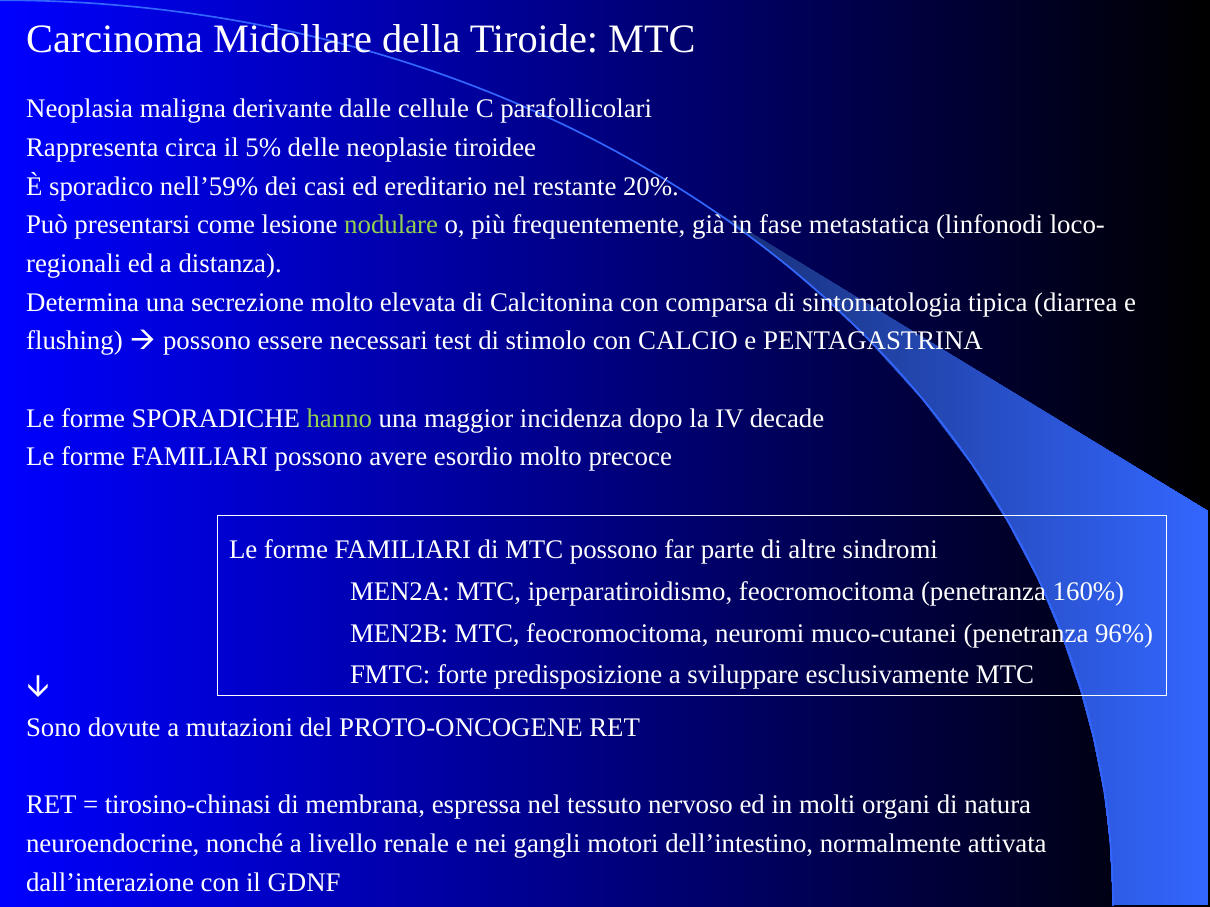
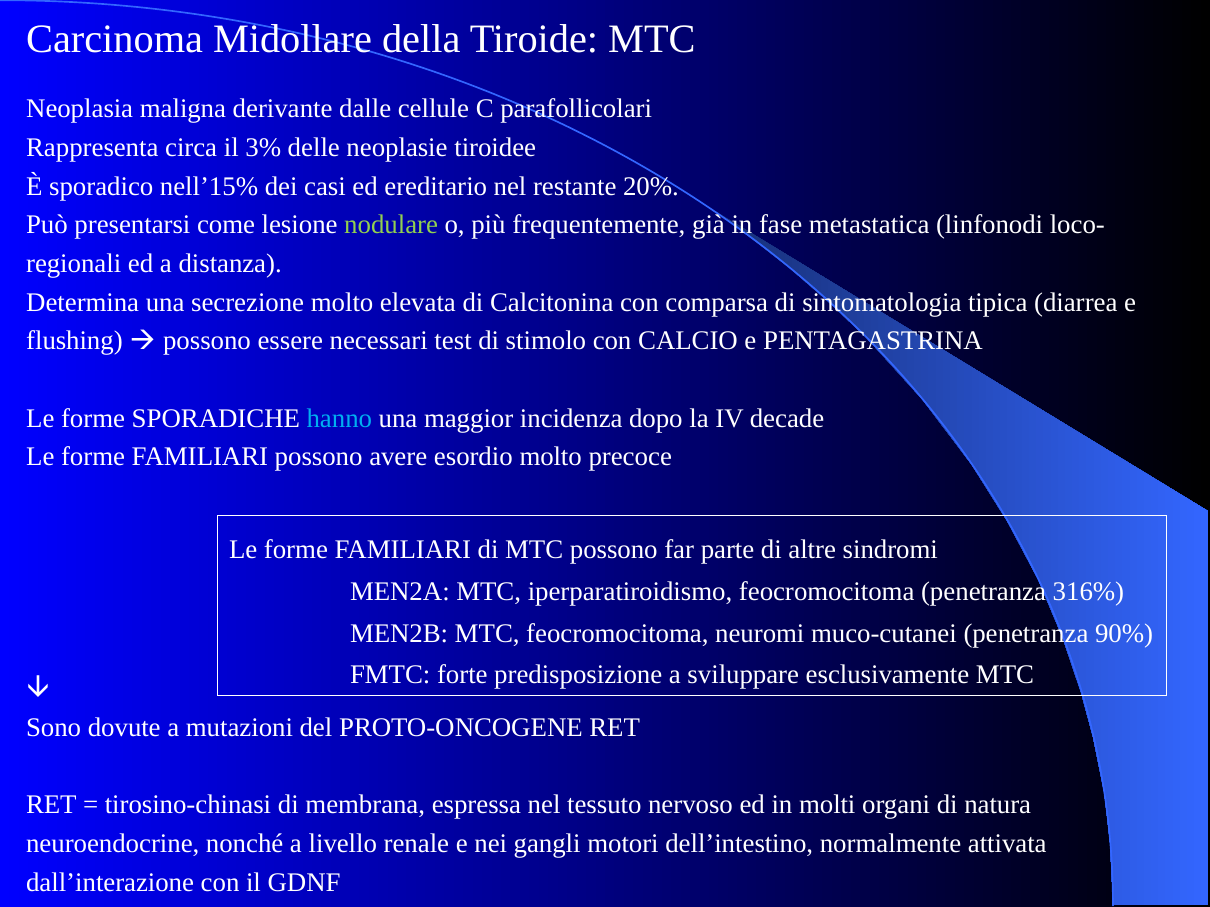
5%: 5% -> 3% (263, 148)
nell’59%: nell’59% -> nell’15% (209, 186)
hanno colour: light green -> light blue (339, 419)
160%: 160% -> 316% (1088, 592)
96%: 96% -> 90% (1124, 634)
